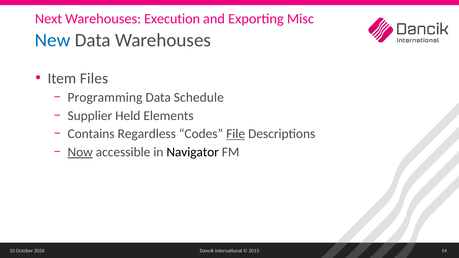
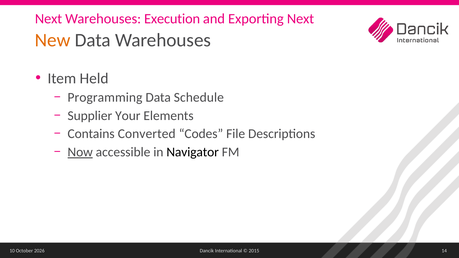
Exporting Misc: Misc -> Next (300, 19)
New colour: blue -> orange (53, 40)
Files: Files -> Held (94, 78)
Held: Held -> Your (128, 116)
Regardless: Regardless -> Converted (147, 134)
File underline: present -> none (236, 134)
